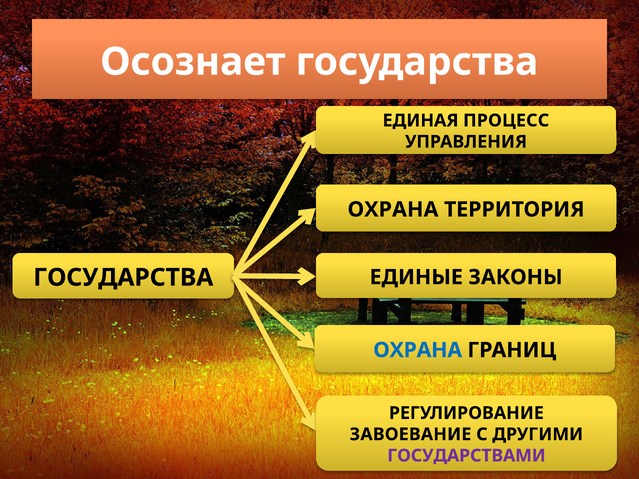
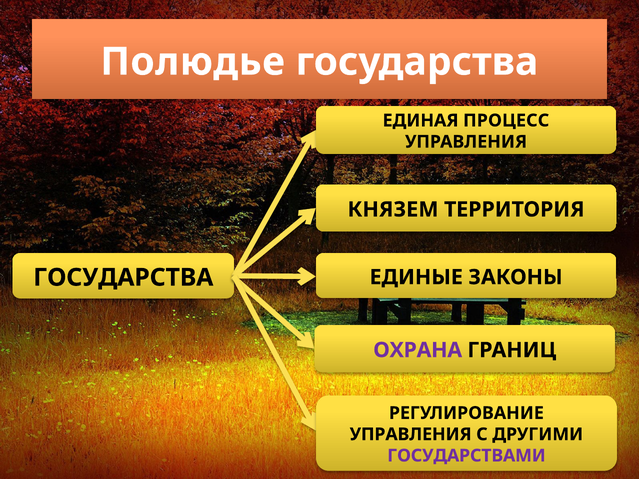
Осознает: Осознает -> Полюдье (193, 62)
ОХРАНА: ОХРАНА -> КНЯЗЕМ (393, 210)
ОХРАНА colour: blue -> purple (418, 350)
ЗАВОЕВАНИЕ: ЗАВОЕВАНИЕ -> УПРАВЛЕНИЯ (411, 435)
